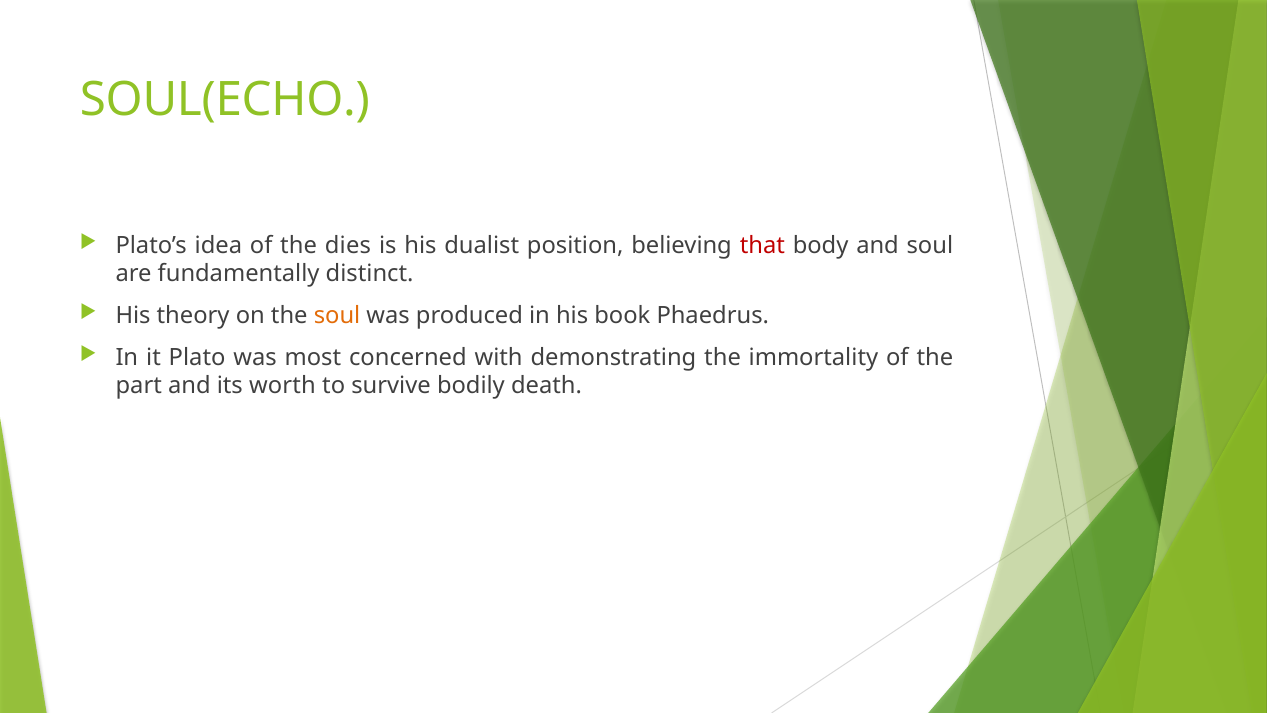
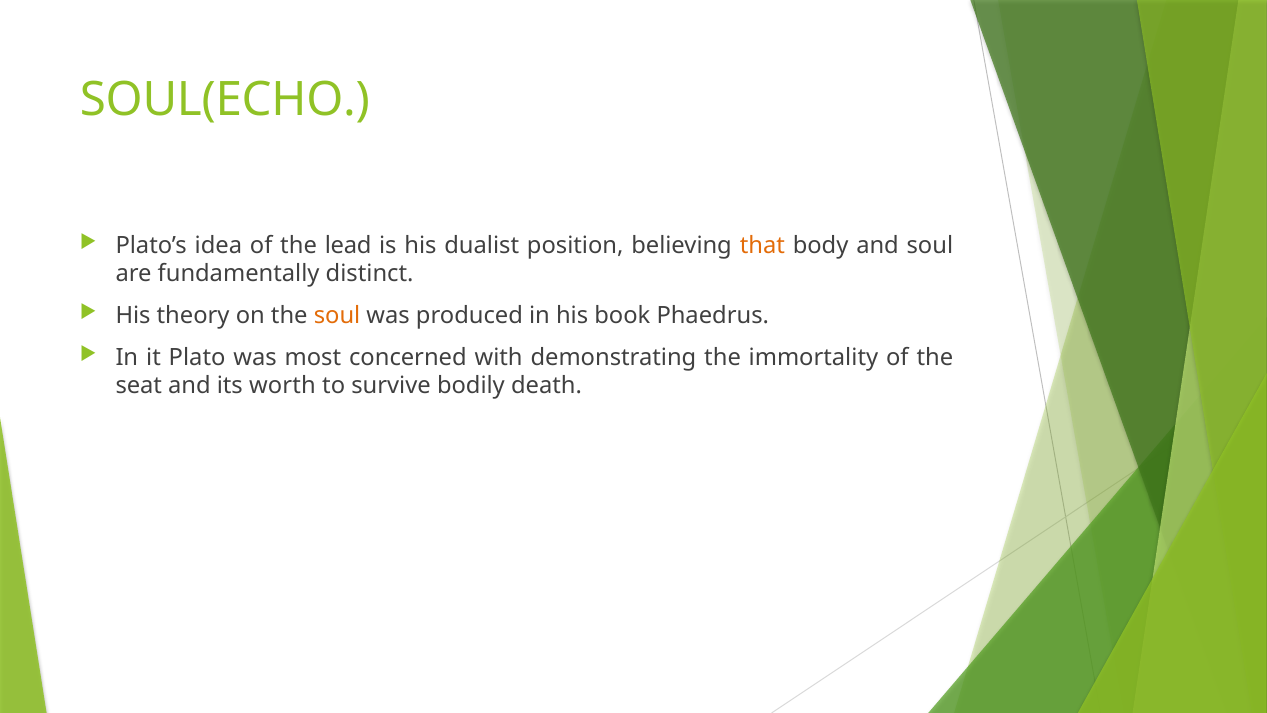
dies: dies -> lead (348, 245)
that colour: red -> orange (762, 245)
part: part -> seat (139, 386)
